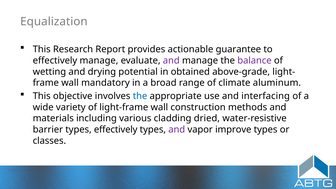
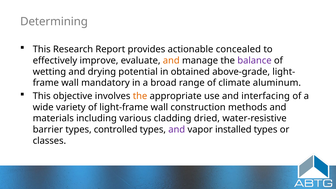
Equalization: Equalization -> Determining (54, 21)
guarantee: guarantee -> concealed (238, 49)
effectively manage: manage -> improve (99, 60)
and colour: purple -> orange (171, 60)
the colour: blue -> orange (140, 96)
types effectively: effectively -> controlled (116, 130)
improve: improve -> installed (233, 130)
